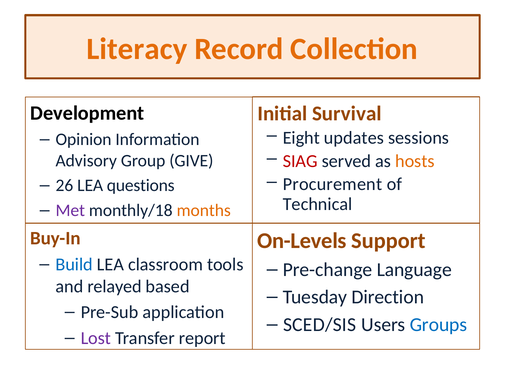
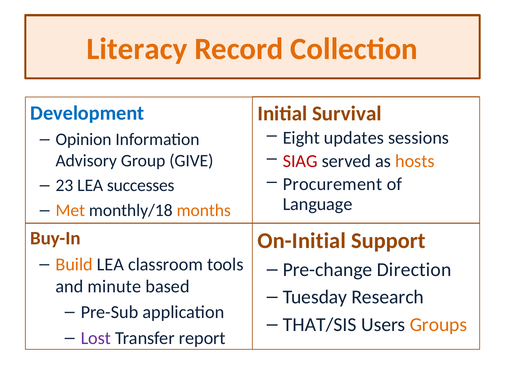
Development colour: black -> blue (87, 113)
26: 26 -> 23 (64, 185)
questions: questions -> successes (141, 185)
Technical: Technical -> Language (318, 204)
Met colour: purple -> orange (70, 210)
On-Levels: On-Levels -> On-Initial (302, 241)
Build colour: blue -> orange (74, 264)
Language: Language -> Direction (414, 270)
relayed: relayed -> minute (114, 286)
Direction: Direction -> Research (388, 297)
SCED/SIS: SCED/SIS -> THAT/SIS (320, 324)
Groups colour: blue -> orange (438, 324)
